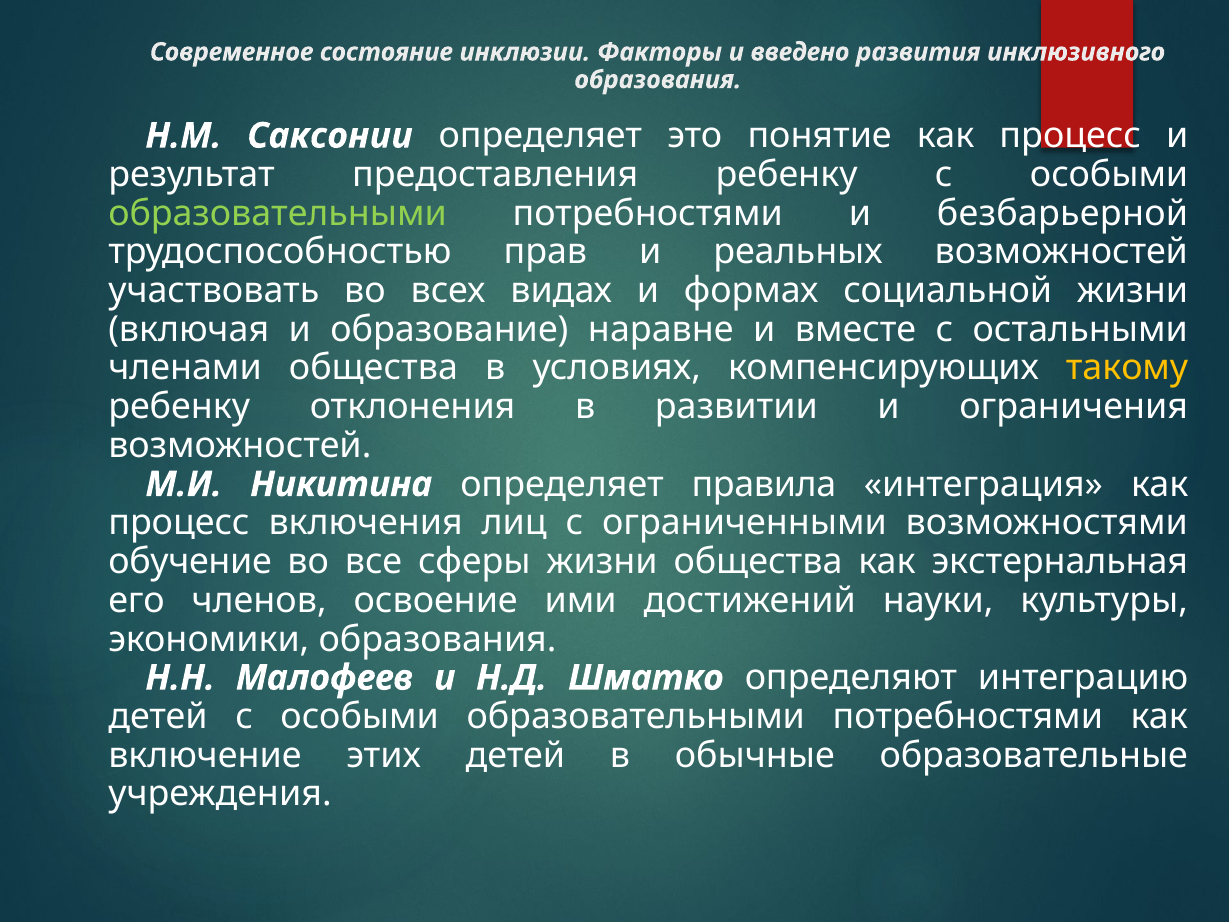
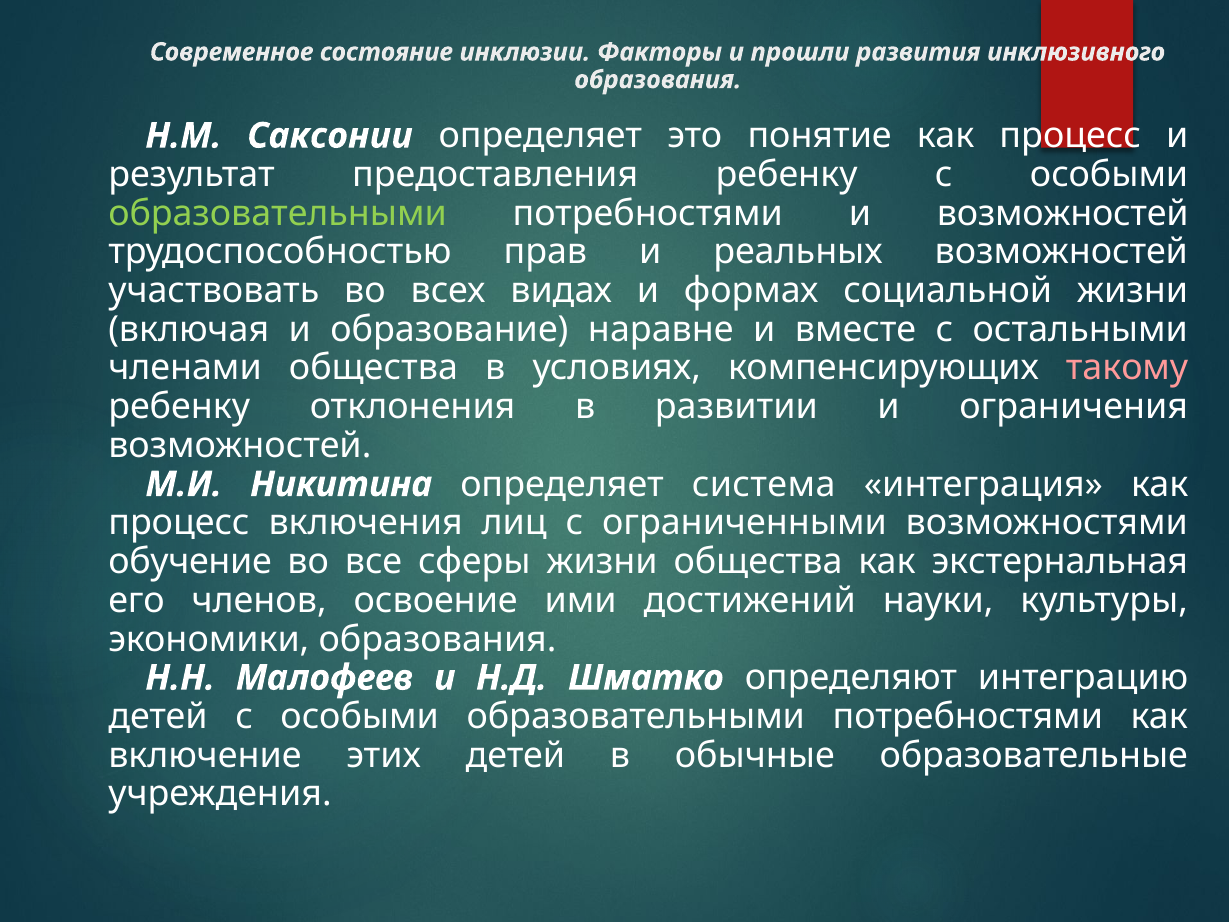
введено: введено -> прошли (800, 52)
и безбарьерной: безбарьерной -> возможностей (1063, 213)
такому colour: yellow -> pink (1127, 368)
правила: правила -> система (764, 484)
